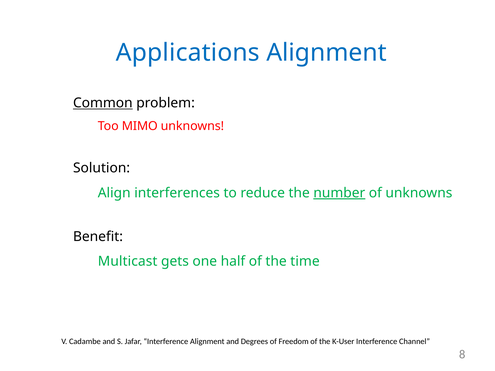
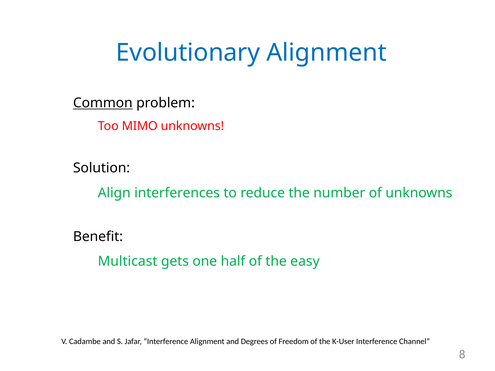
Applications: Applications -> Evolutionary (188, 53)
number underline: present -> none (339, 193)
time: time -> easy (305, 261)
